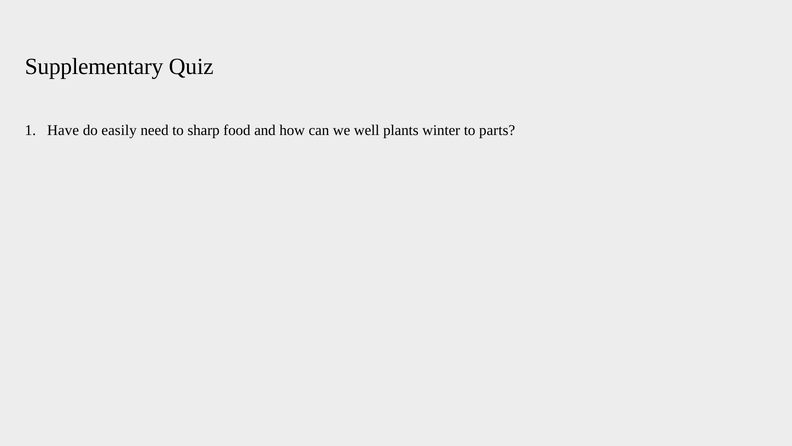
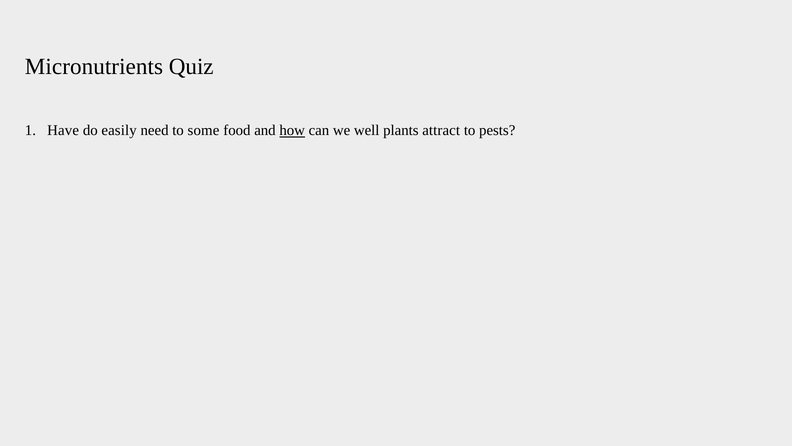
Supplementary: Supplementary -> Micronutrients (94, 67)
sharp: sharp -> some (203, 130)
how underline: none -> present (292, 130)
winter: winter -> attract (441, 130)
parts: parts -> pests (497, 130)
